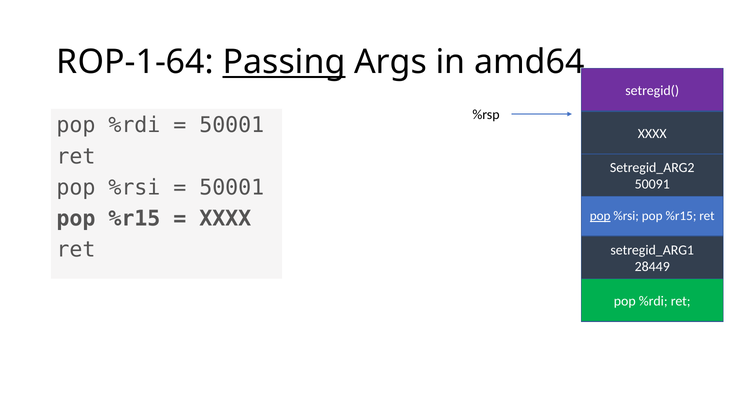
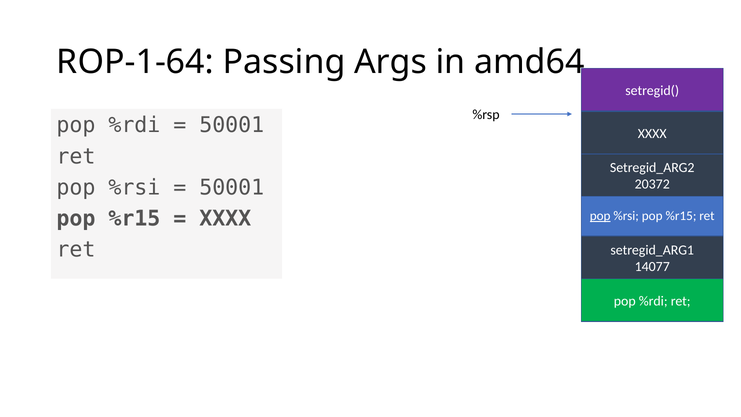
Passing underline: present -> none (284, 62)
50091: 50091 -> 20372 (652, 184)
28449: 28449 -> 14077 (652, 267)
